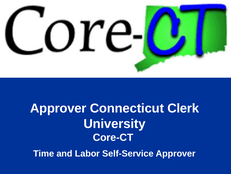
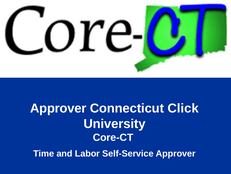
Clerk: Clerk -> Click (183, 108)
